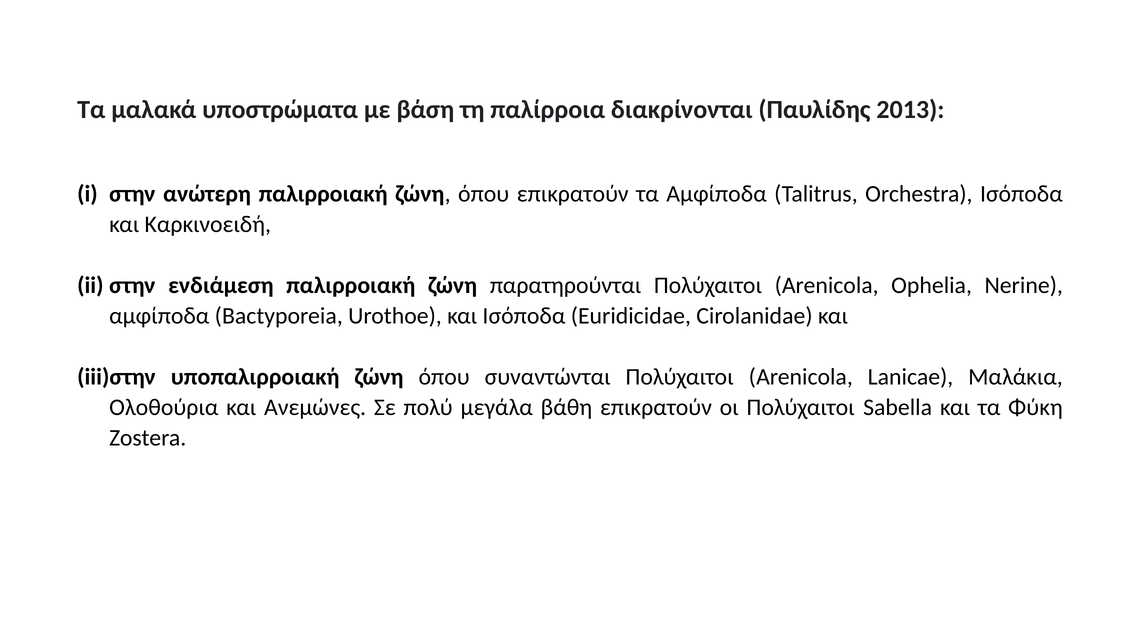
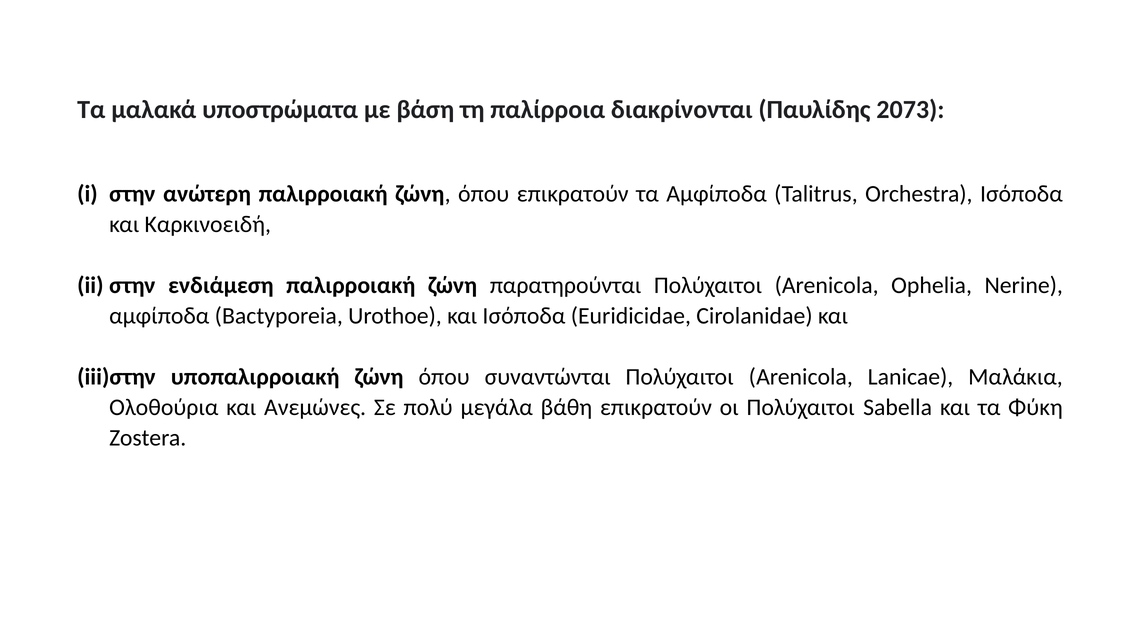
2013: 2013 -> 2073 (910, 110)
